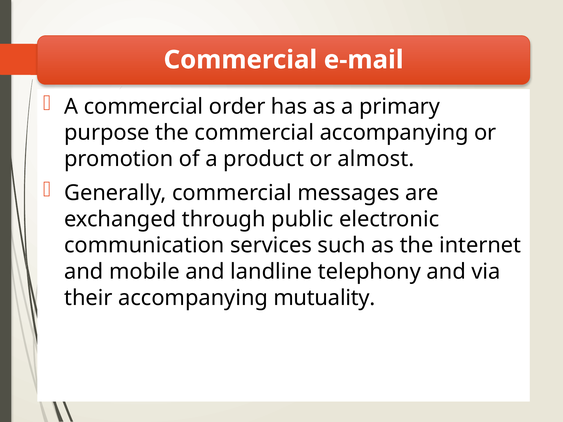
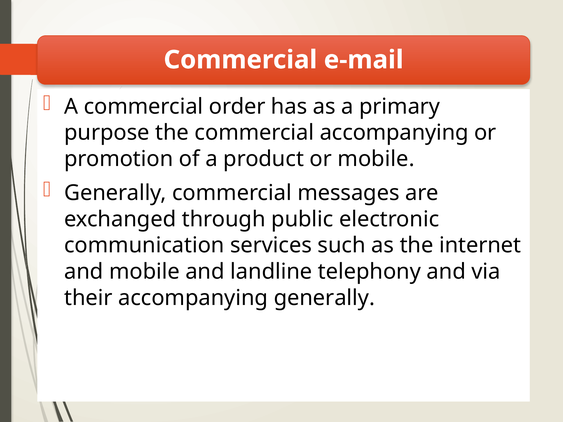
or almost: almost -> mobile (376, 159)
accompanying mutuality: mutuality -> generally (324, 298)
